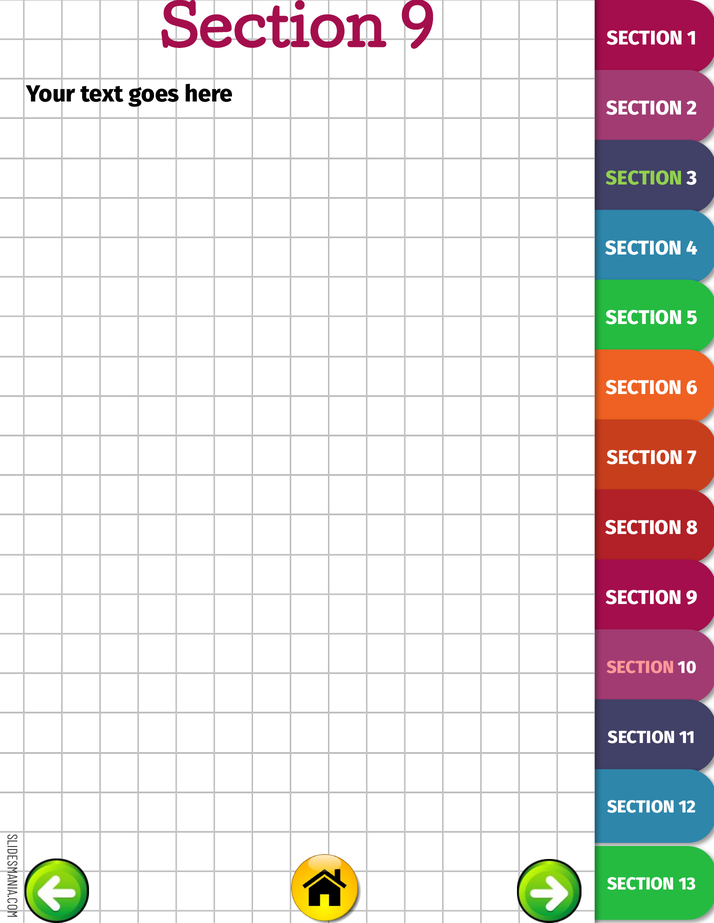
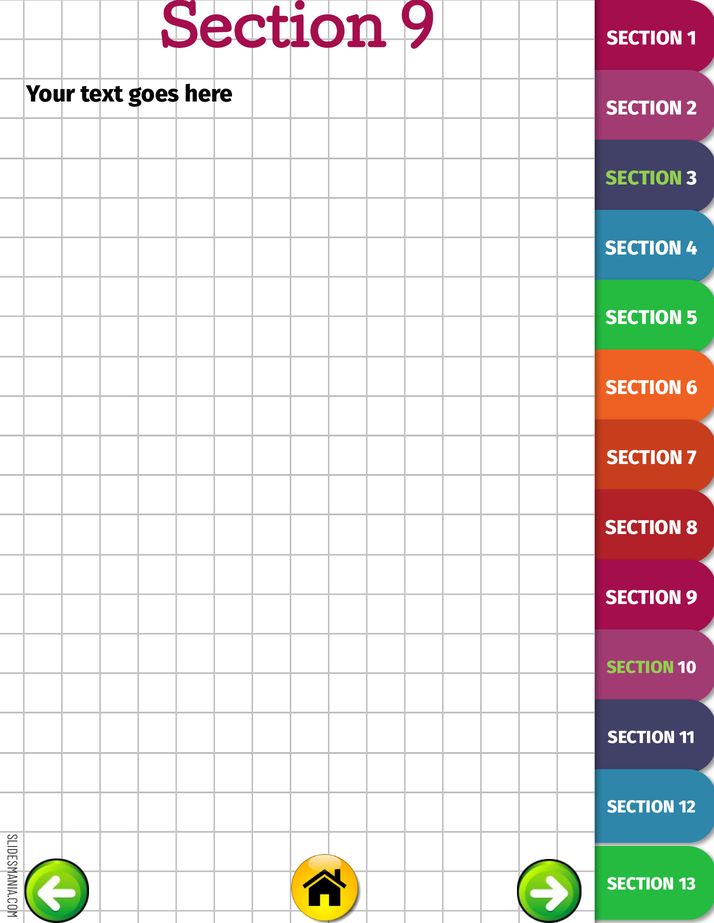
SECTION colour: pink -> light green (640, 668)
